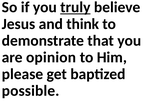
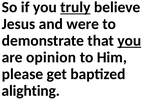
think: think -> were (83, 24)
you underline: none -> present (129, 41)
possible: possible -> alighting (31, 91)
